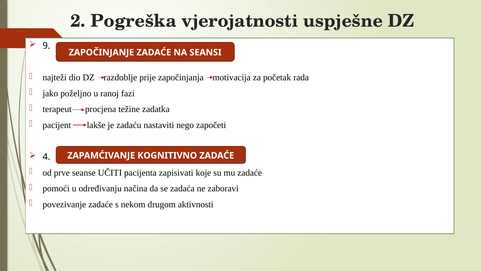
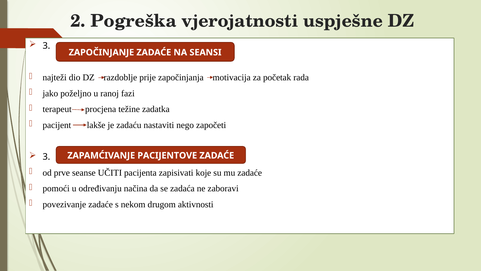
9: 9 -> 3 (46, 46)
4: 4 -> 3 (46, 157)
KOGNITIVNO: KOGNITIVNO -> PACIJENTOVE (167, 155)
